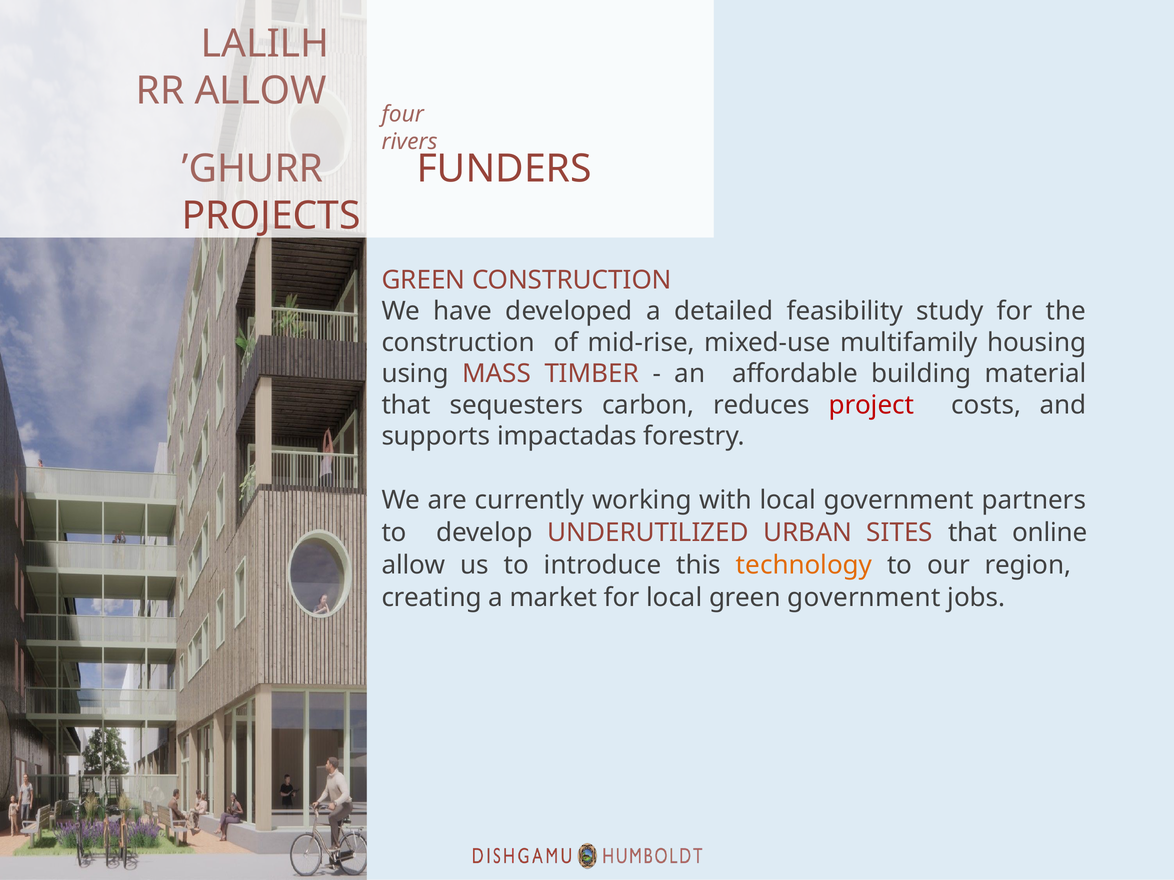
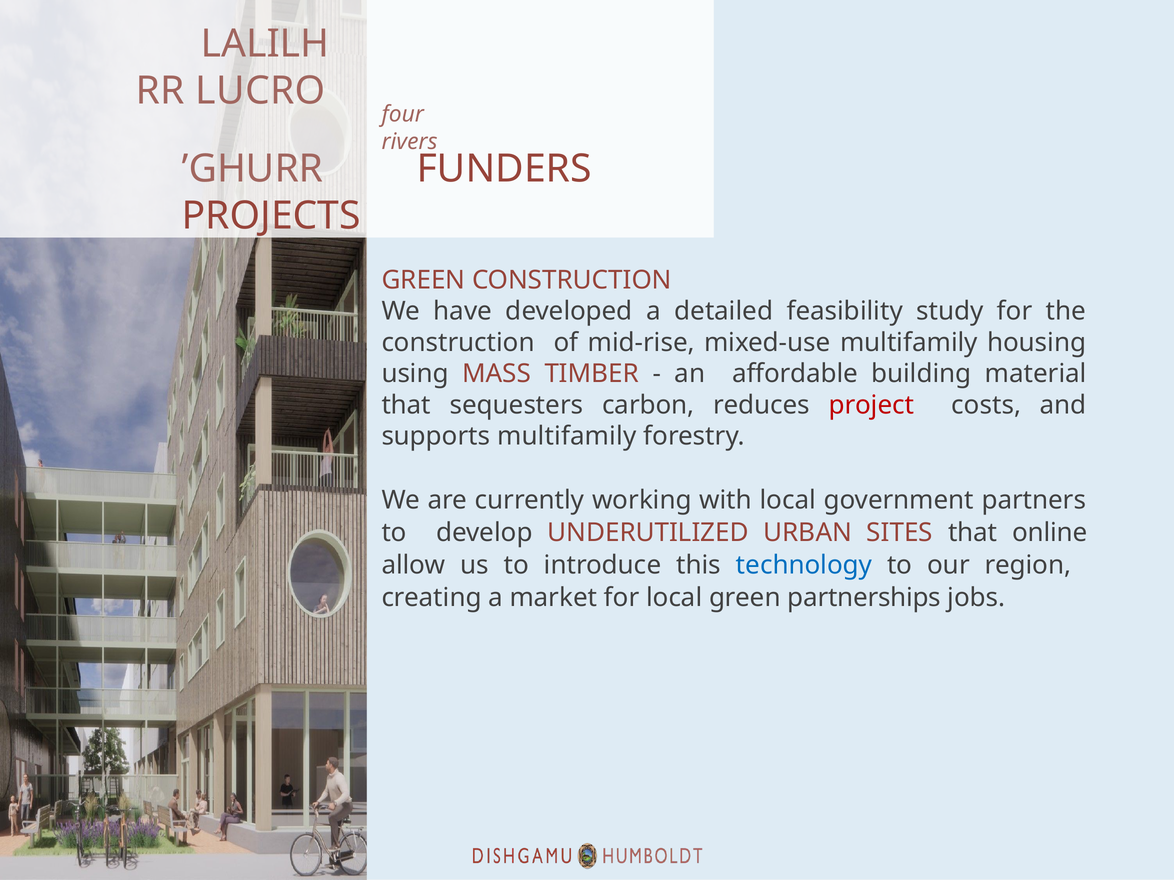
RR ALLOW: ALLOW -> LUCRO (260, 91)
supports impactadas: impactadas -> multifamily (567, 437)
technology colour: orange -> blue (804, 565)
green government: government -> partnerships (864, 598)
